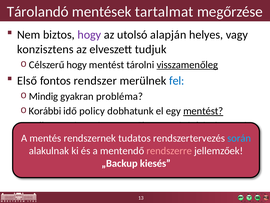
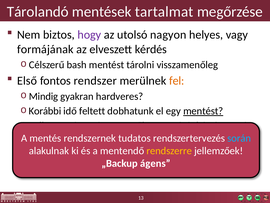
alapján: alapján -> nagyon (168, 35)
konzisztens: konzisztens -> formájának (45, 49)
tudjuk: tudjuk -> kérdés (151, 49)
Célszerű hogy: hogy -> bash (77, 65)
visszamenőleg underline: present -> none (187, 65)
fel colour: blue -> orange (177, 81)
probléma: probléma -> hardveres (120, 96)
policy: policy -> feltett (92, 111)
rendszerre colour: pink -> yellow (169, 150)
kiesés: kiesés -> ágens (155, 163)
